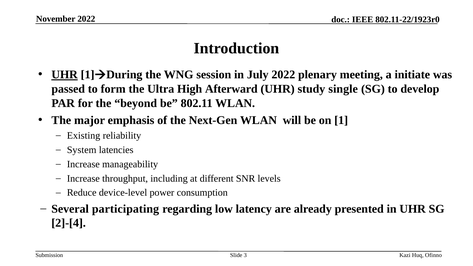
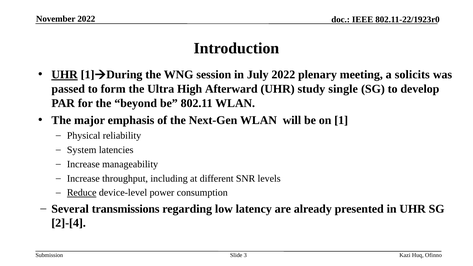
initiate: initiate -> solicits (412, 75)
Existing: Existing -> Physical (84, 136)
Reduce underline: none -> present (82, 193)
participating: participating -> transmissions (126, 209)
